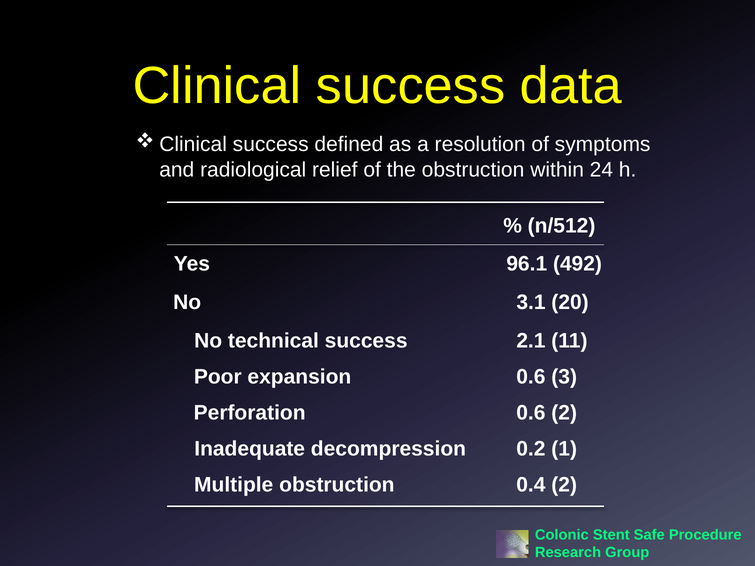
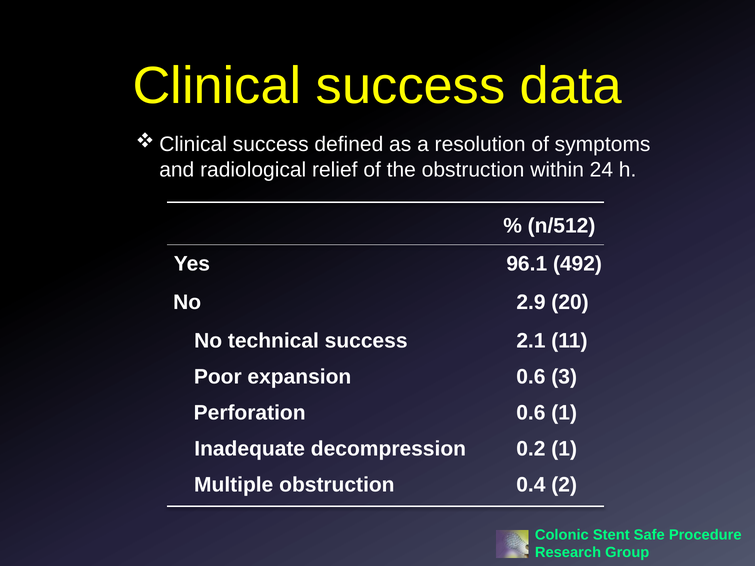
3.1: 3.1 -> 2.9 (531, 302)
0.6 2: 2 -> 1 (564, 413)
